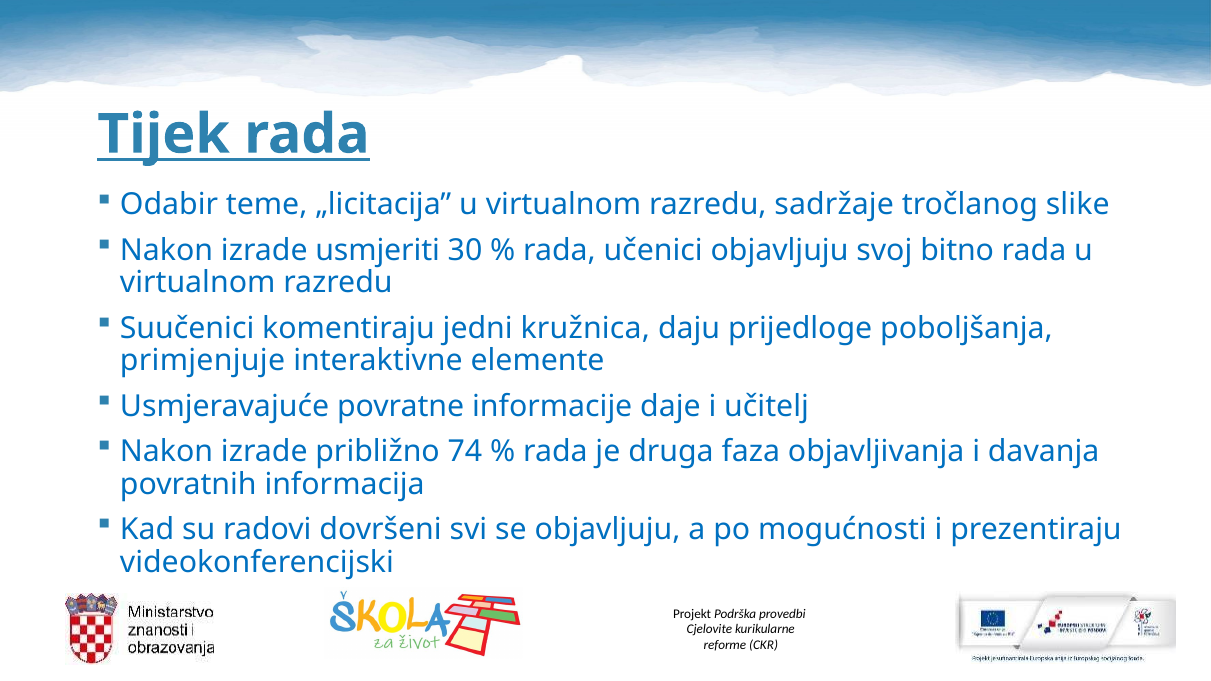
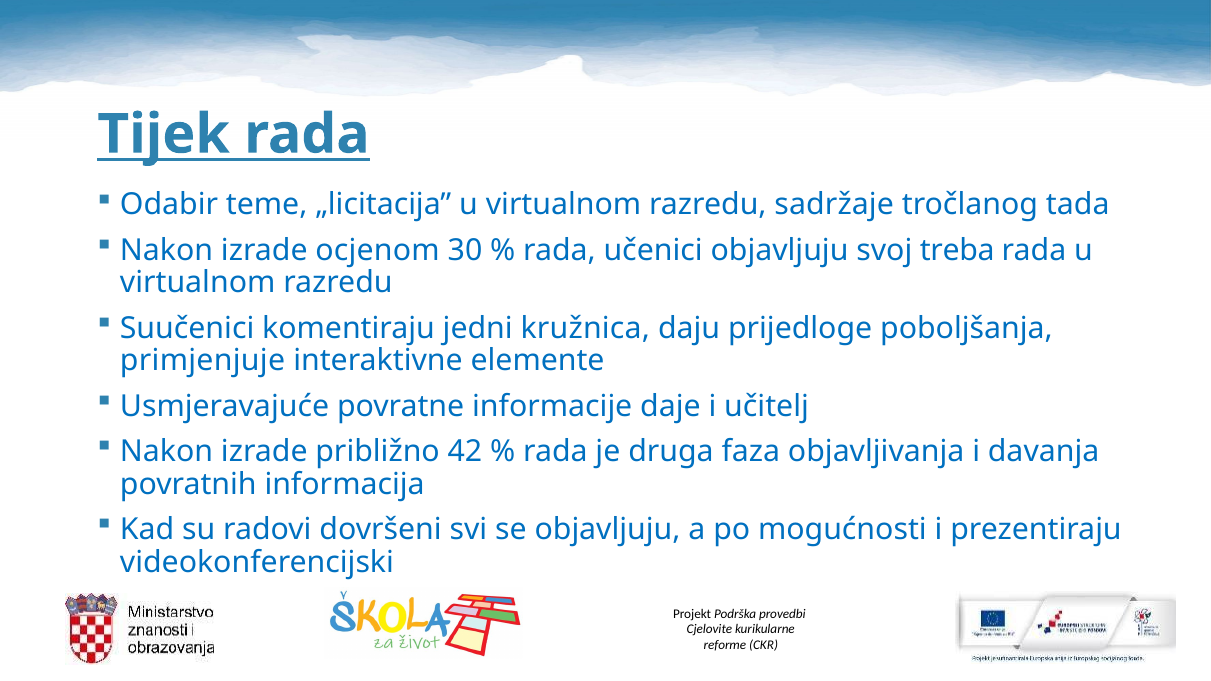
slike: slike -> tada (1078, 205)
usmjeriti: usmjeriti -> ocjenom (377, 250)
bitno: bitno -> treba (957, 250)
74: 74 -> 42 (465, 451)
